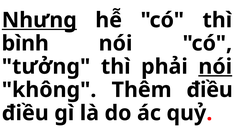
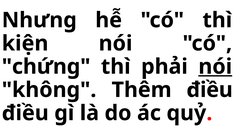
Nhưng underline: present -> none (39, 20)
bình: bình -> kiện (25, 43)
tưởng: tưởng -> chứng (46, 66)
